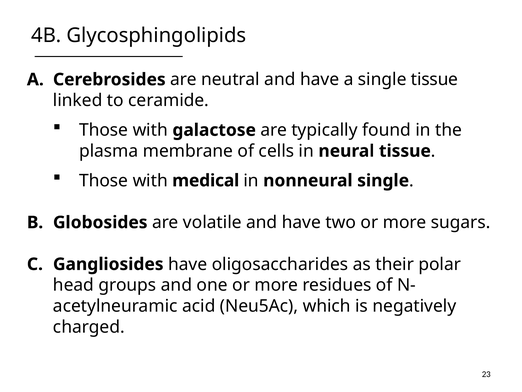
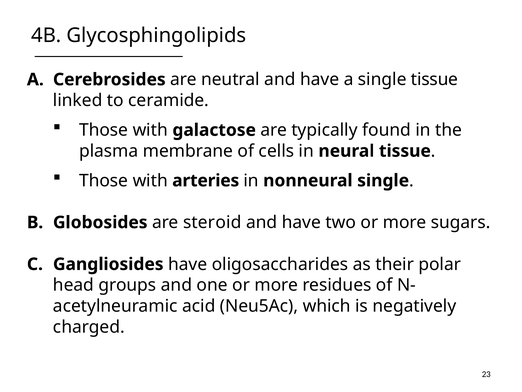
medical: medical -> arteries (206, 180)
volatile: volatile -> steroid (212, 222)
